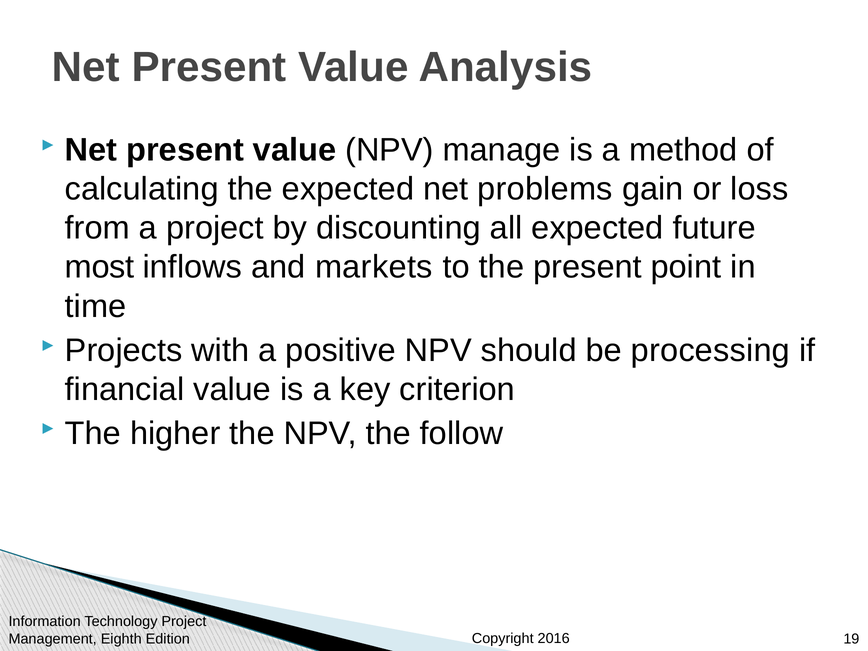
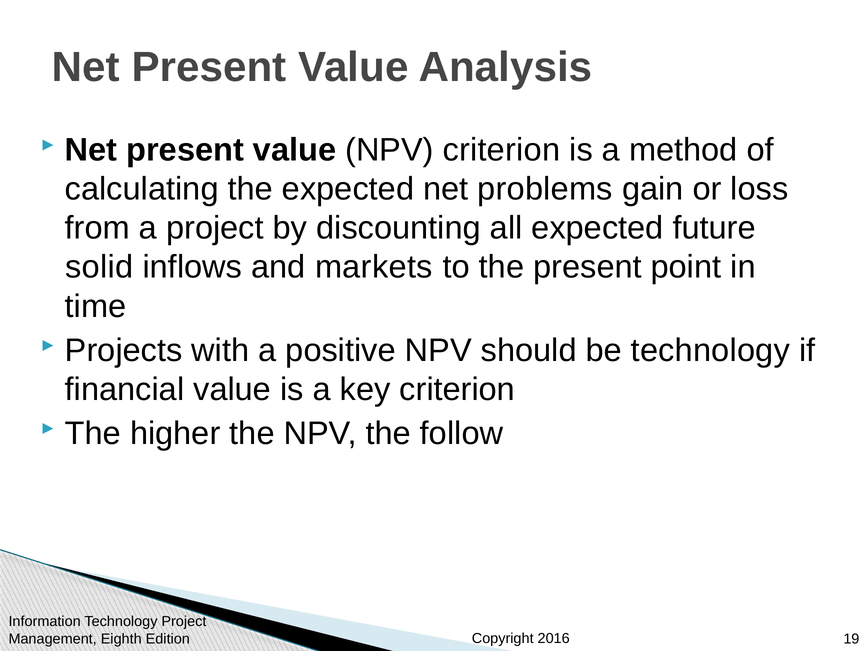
NPV manage: manage -> criterion (501, 150)
most: most -> solid (99, 267)
be processing: processing -> technology (710, 350)
